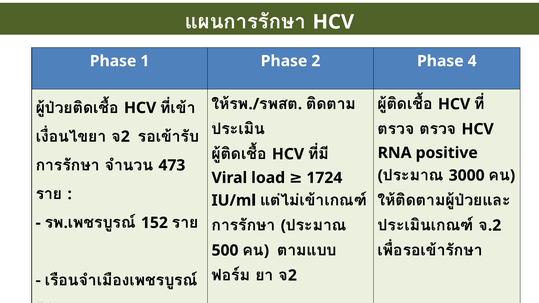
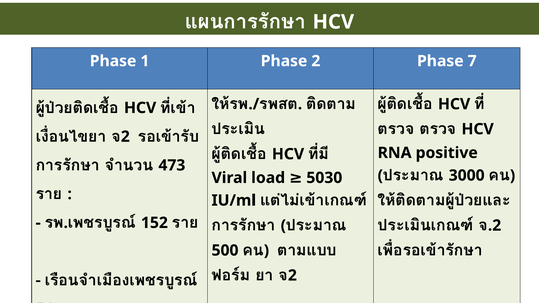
4: 4 -> 7 (472, 61)
1724: 1724 -> 5030 (324, 178)
